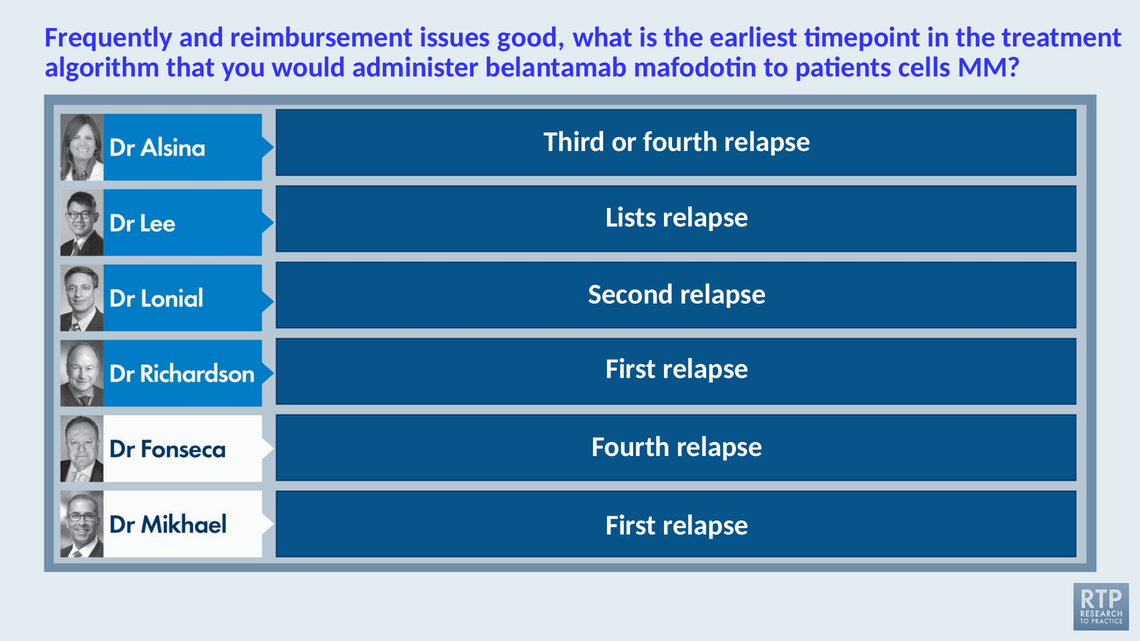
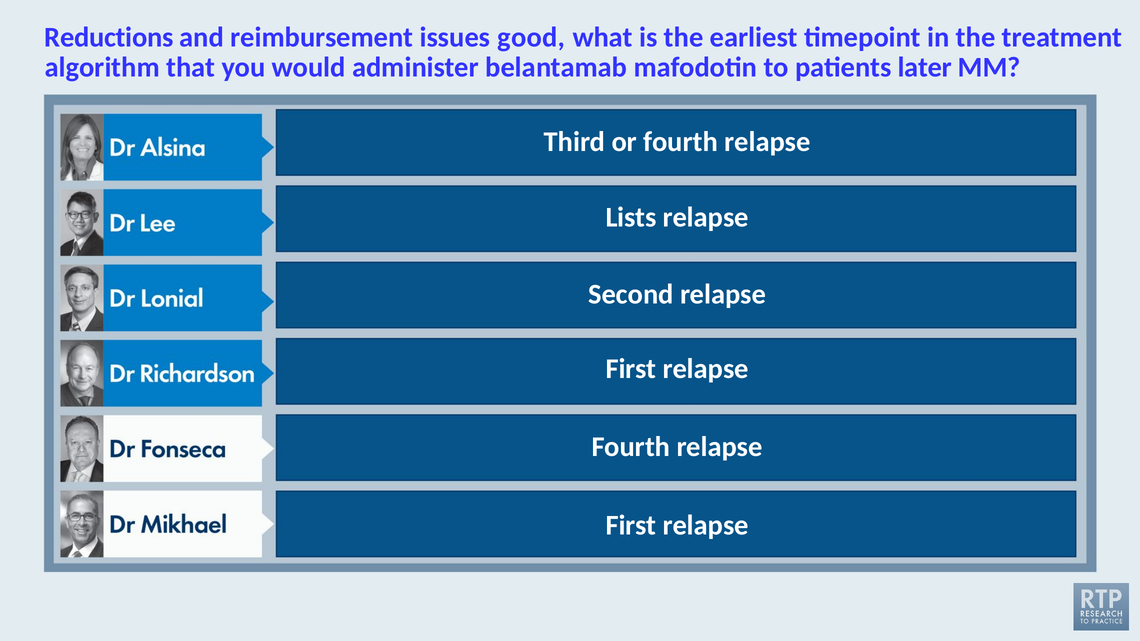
Frequently: Frequently -> Reductions (109, 37)
cells: cells -> later (925, 67)
